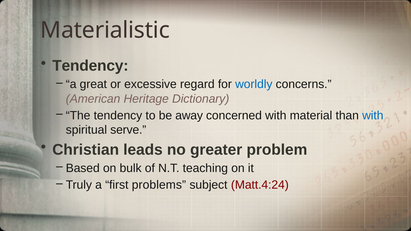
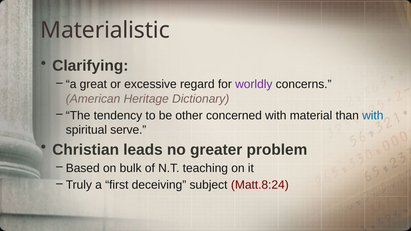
Tendency: Tendency -> Clarifying (90, 66)
worldly colour: blue -> purple (254, 84)
away: away -> other (189, 116)
problems: problems -> deceiving (159, 185)
Matt.4:24: Matt.4:24 -> Matt.8:24 (260, 185)
